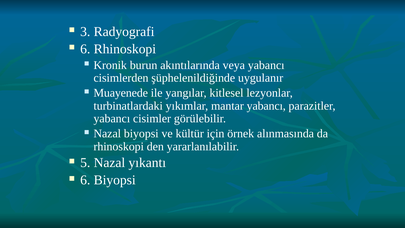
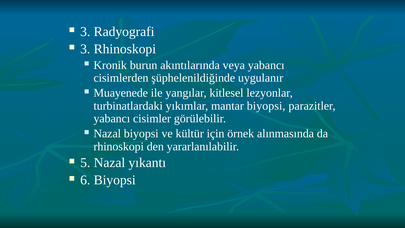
6: 6 -> 3 (85, 49)
mantar yabancı: yabancı -> biyopsi (266, 106)
